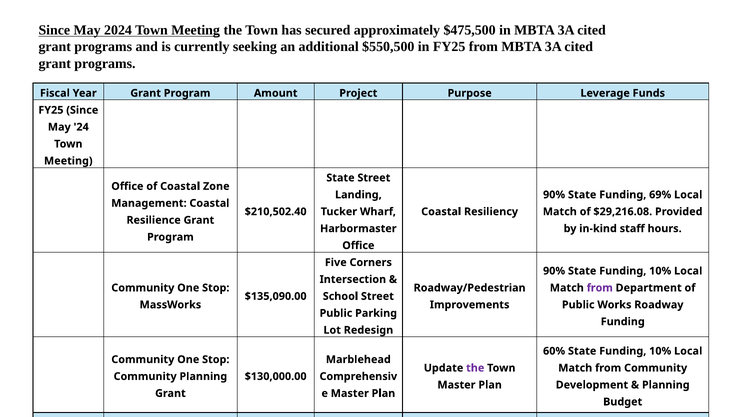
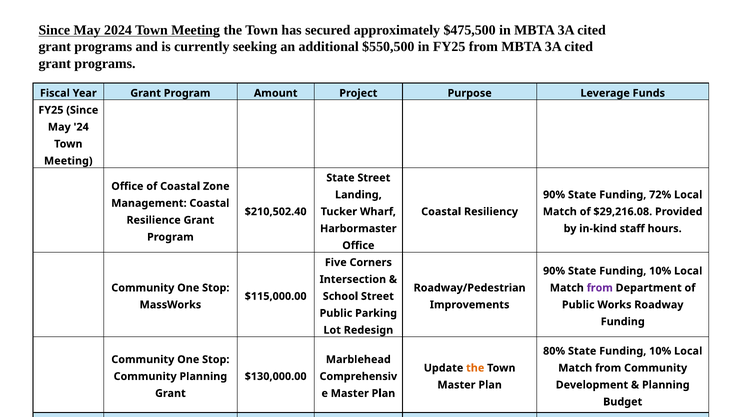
69%: 69% -> 72% (660, 195)
$135,090.00: $135,090.00 -> $115,000.00 (276, 297)
60%: 60% -> 80% (554, 351)
the colour: purple -> orange (475, 368)
